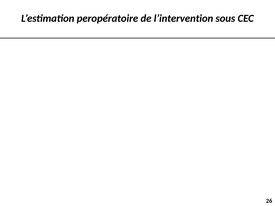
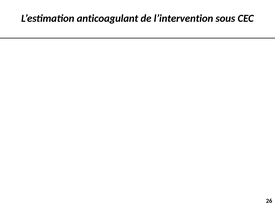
peropératoire: peropératoire -> anticoagulant (108, 18)
